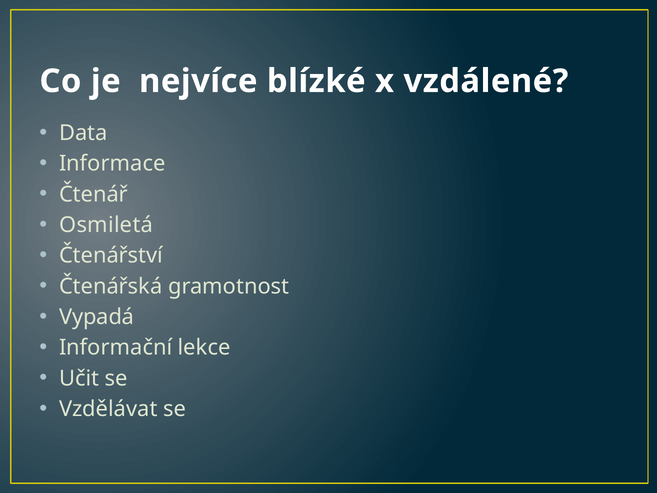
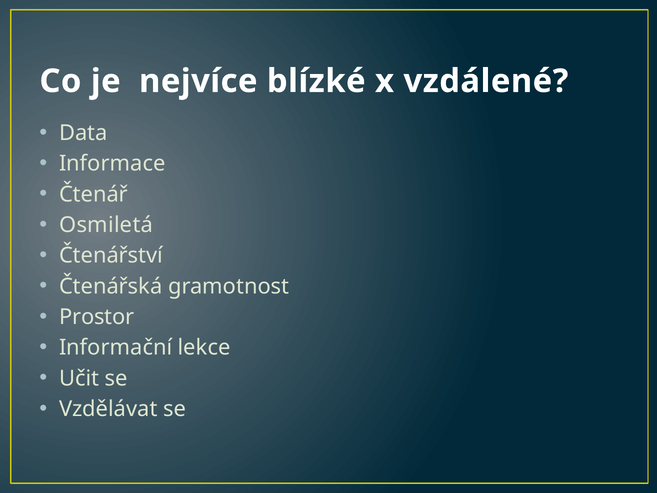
Vypadá: Vypadá -> Prostor (97, 317)
